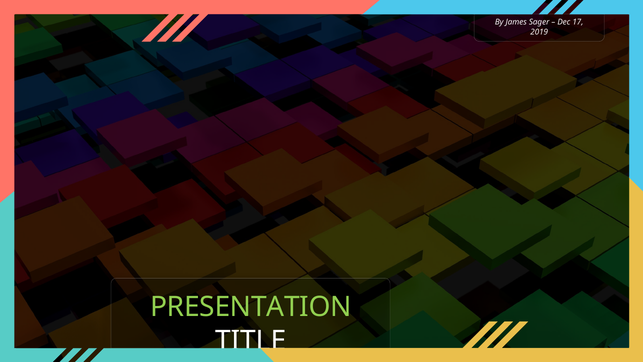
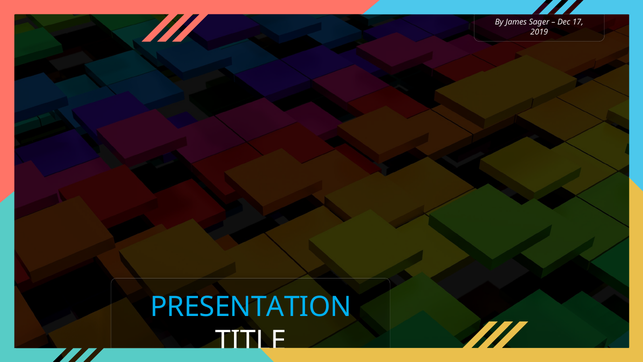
PRESENTATION colour: light green -> light blue (251, 307)
